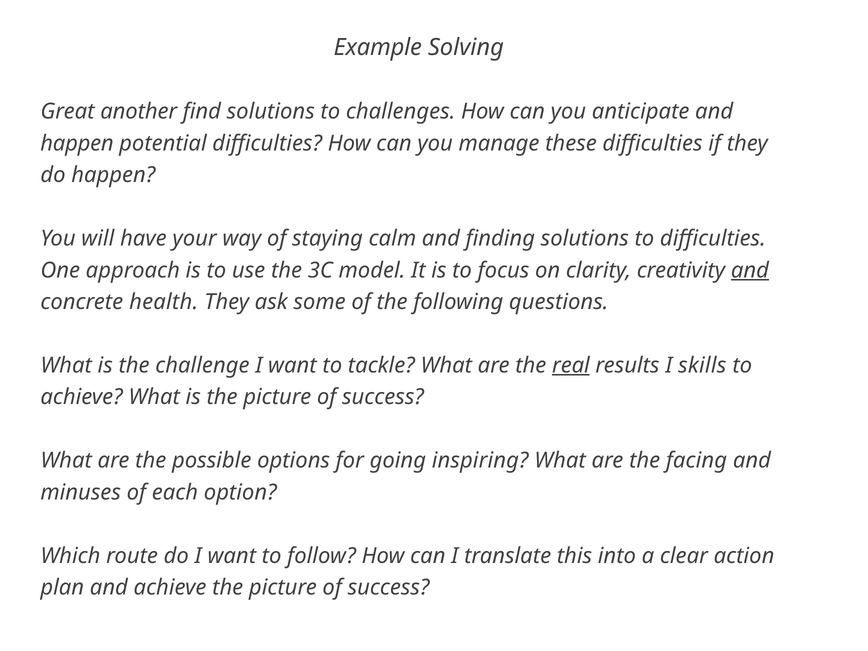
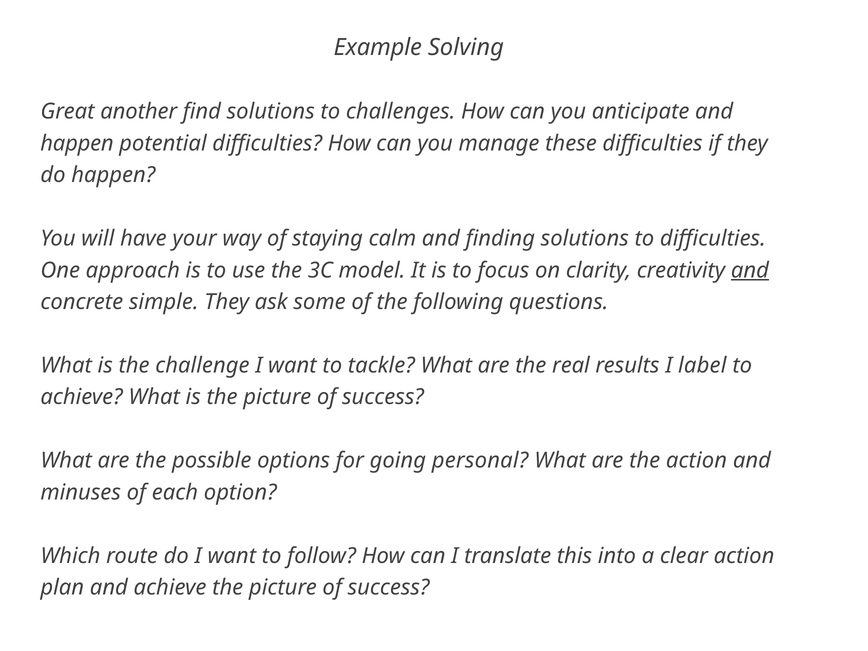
health: health -> simple (164, 302)
real underline: present -> none (571, 365)
skills: skills -> label (702, 365)
inspiring: inspiring -> personal (480, 461)
the facing: facing -> action (696, 461)
